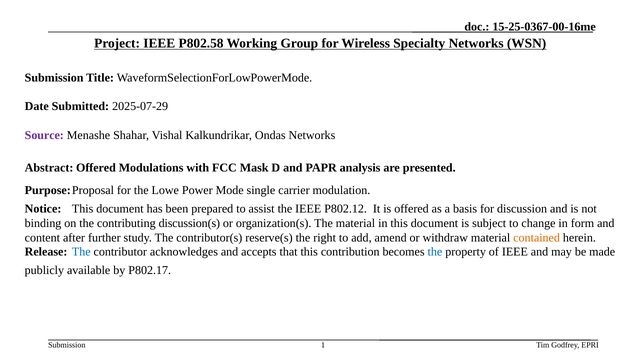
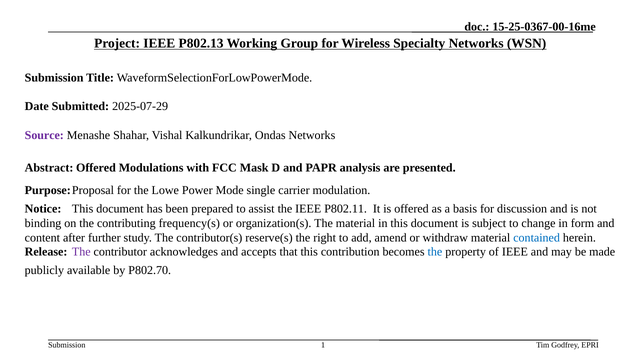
P802.58: P802.58 -> P802.13 (201, 43)
P802.12: P802.12 -> P802.11 (346, 209)
discussion(s: discussion(s -> frequency(s (189, 224)
contained colour: orange -> blue (537, 238)
The colour: blue -> purple (81, 252)
P802.17: P802.17 -> P802.70 (150, 271)
